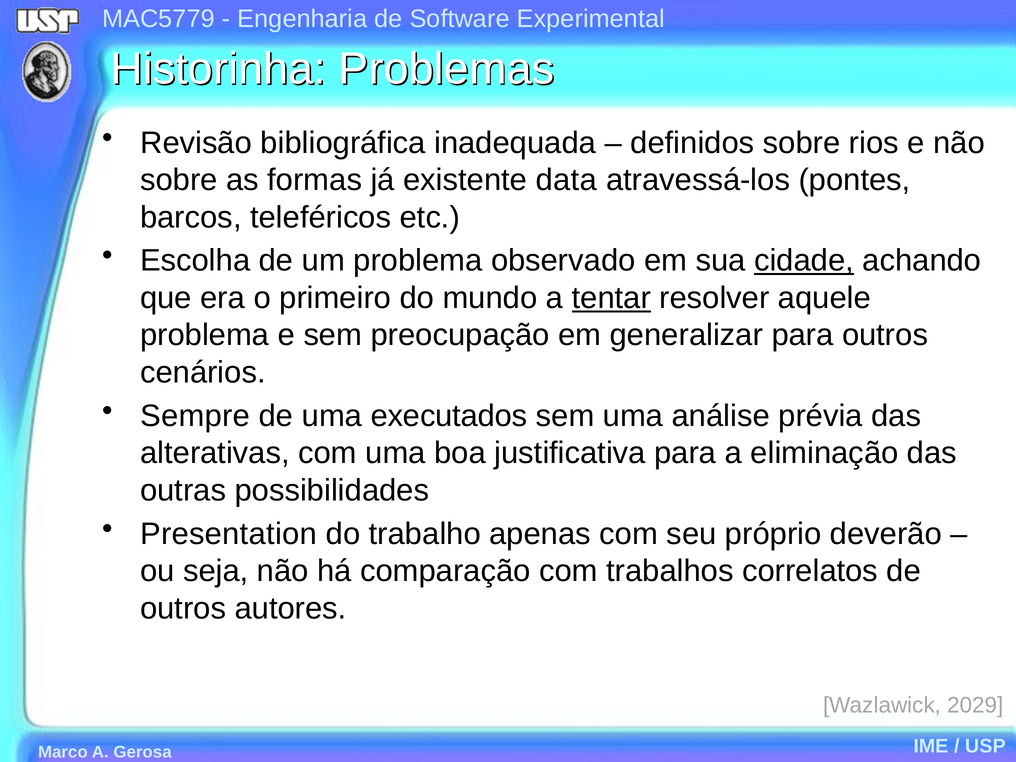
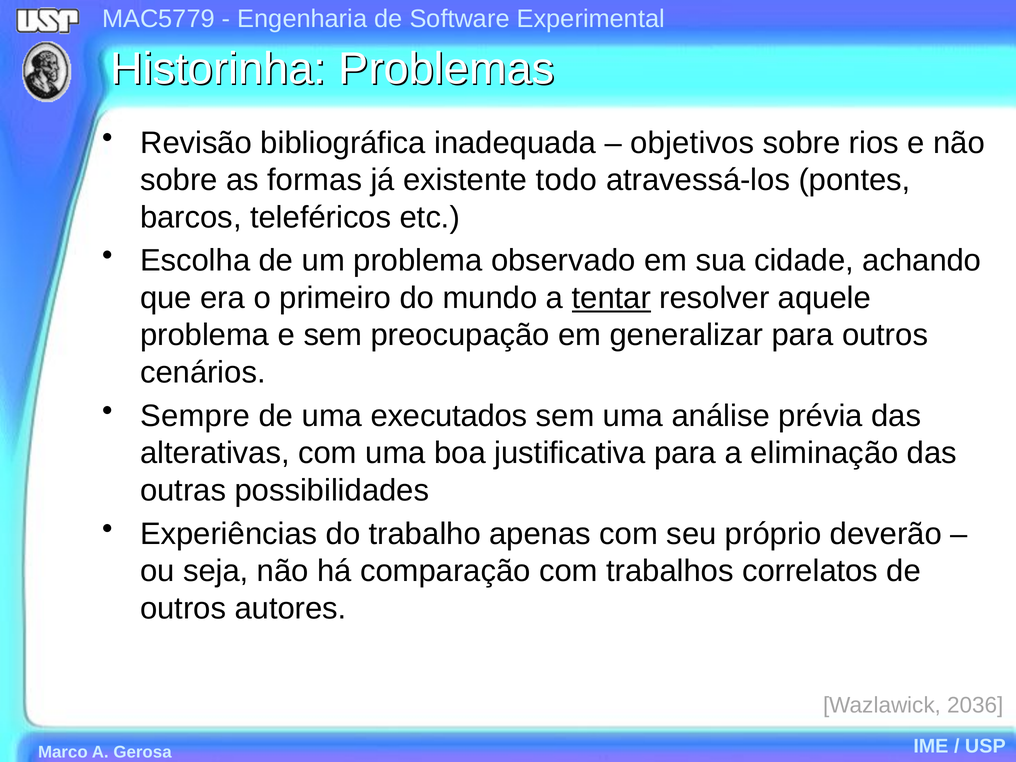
definidos: definidos -> objetivos (692, 143)
data: data -> todo (566, 180)
cidade underline: present -> none (804, 261)
Presentation: Presentation -> Experiências (229, 534)
2029: 2029 -> 2036 (976, 705)
